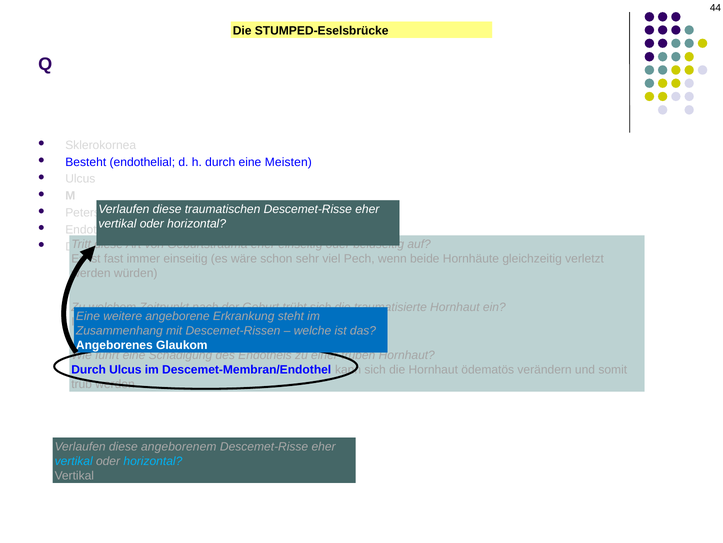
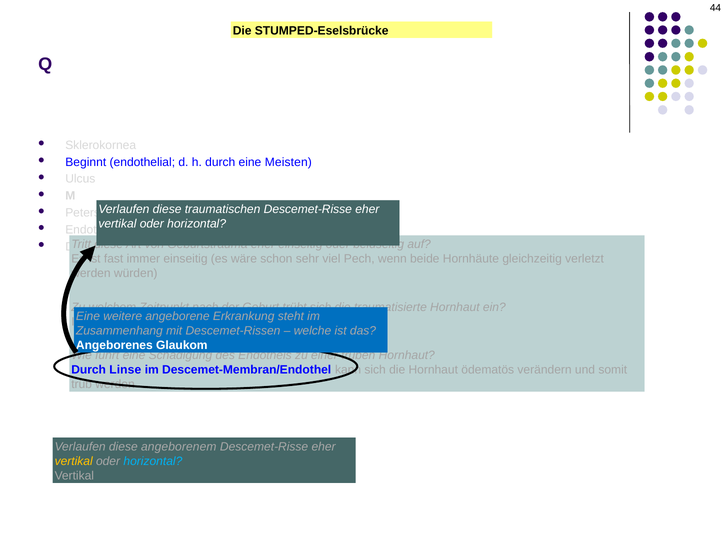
Besteht: Besteht -> Beginnt (86, 162)
Durch Ulcus: Ulcus -> Linse (125, 369)
vertikal colour: light blue -> yellow (74, 460)
